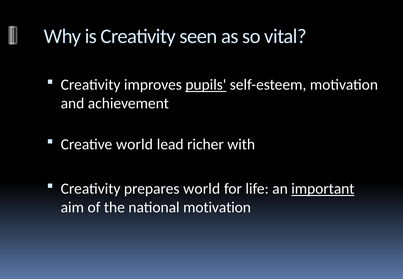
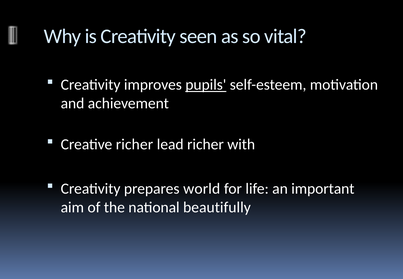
Creative world: world -> richer (134, 144)
important underline: present -> none (323, 189)
national motivation: motivation -> beautifully (217, 207)
